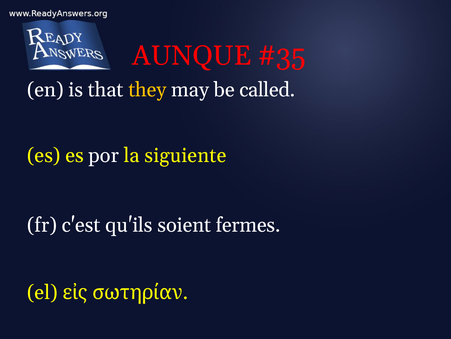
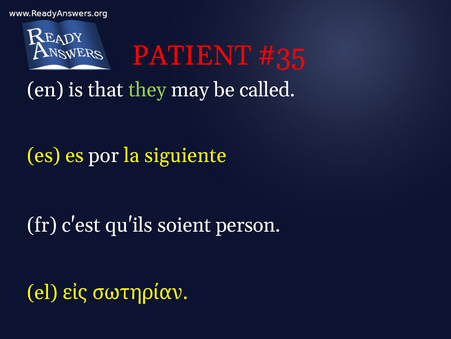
AUNQUE: AUNQUE -> PATIENT (192, 56)
they colour: yellow -> light green (147, 90)
fermes: fermes -> person (248, 225)
